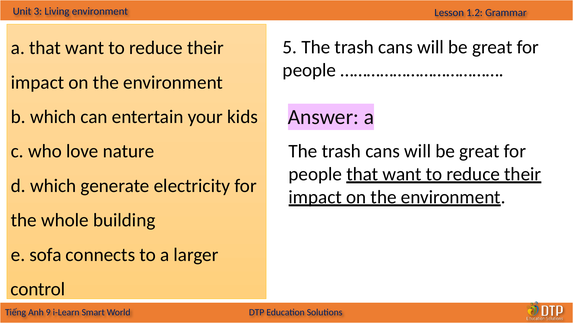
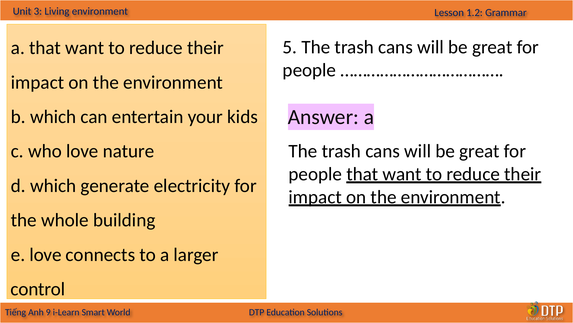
e sofa: sofa -> love (46, 254)
